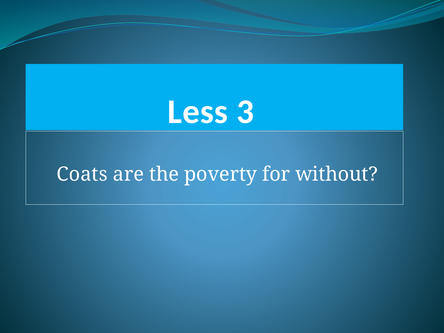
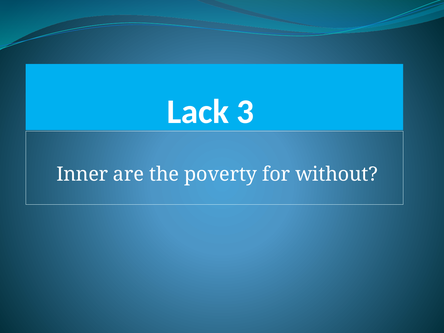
Less: Less -> Lack (198, 112)
Coats: Coats -> Inner (82, 174)
